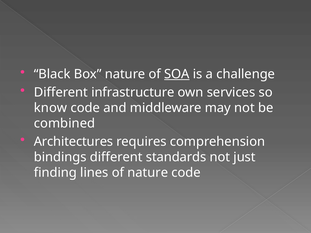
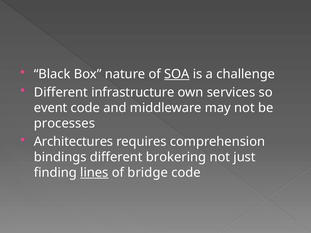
know: know -> event (51, 108)
combined: combined -> processes (64, 123)
standards: standards -> brokering (176, 157)
lines underline: none -> present (94, 173)
of nature: nature -> bridge (148, 173)
